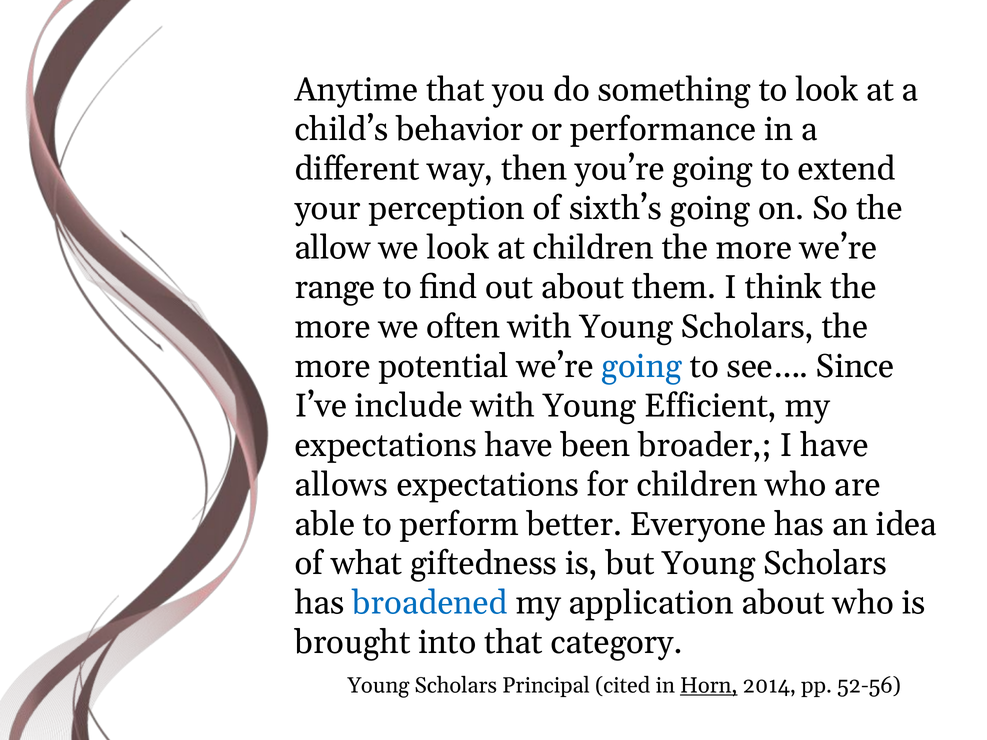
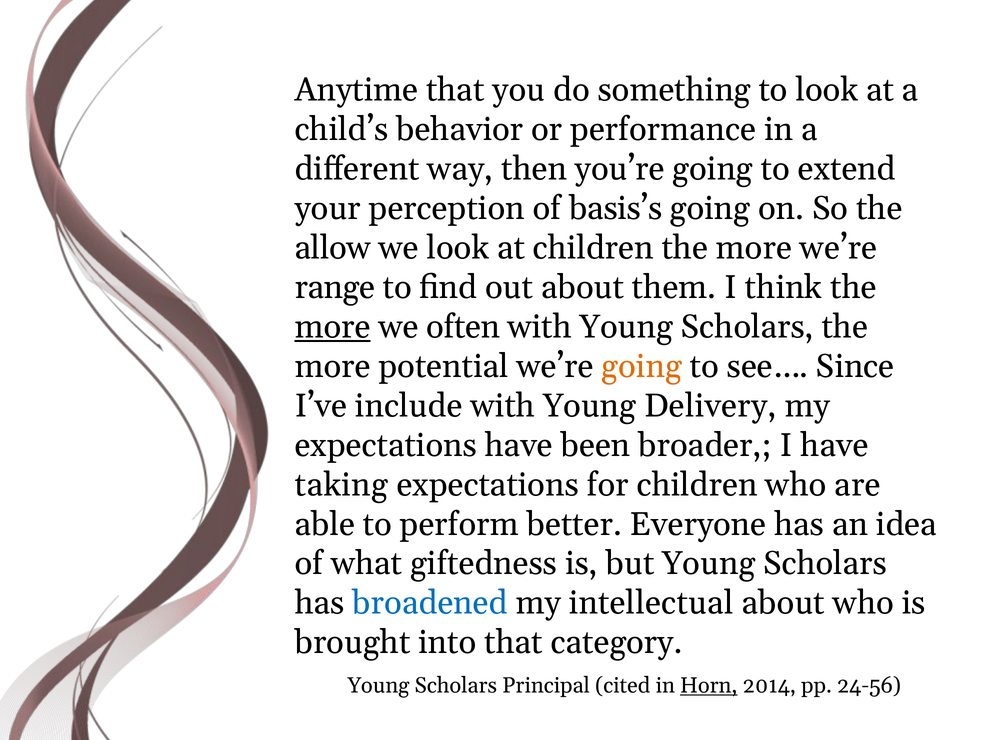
sixth’s: sixth’s -> basis’s (616, 208)
more underline: none -> present (333, 327)
going colour: blue -> orange (642, 366)
Efficient: Efficient -> Delivery (710, 406)
allows: allows -> taking (341, 485)
application: application -> intellectual (651, 603)
52-56: 52-56 -> 24-56 (869, 686)
